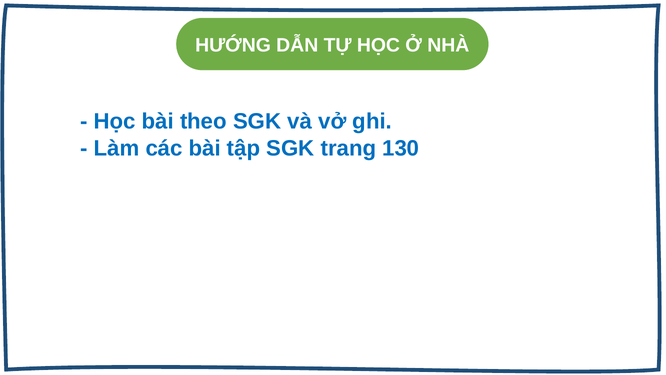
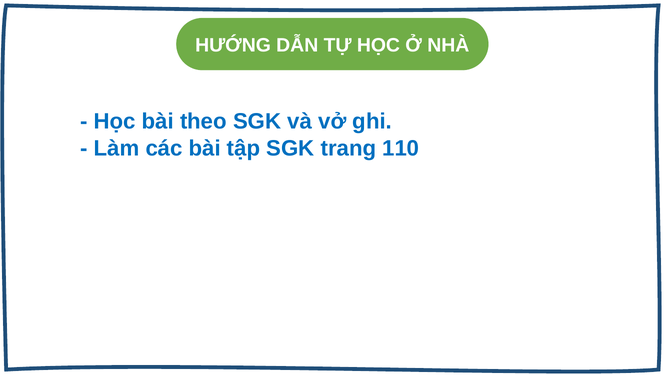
130: 130 -> 110 (401, 148)
